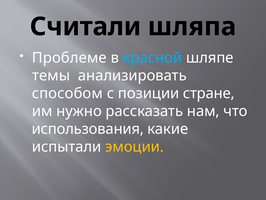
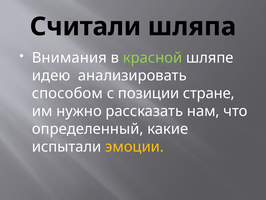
Проблеме: Проблеме -> Внимания (69, 58)
красной colour: light blue -> light green (153, 58)
темы: темы -> идею (51, 75)
использования: использования -> определенный (88, 129)
